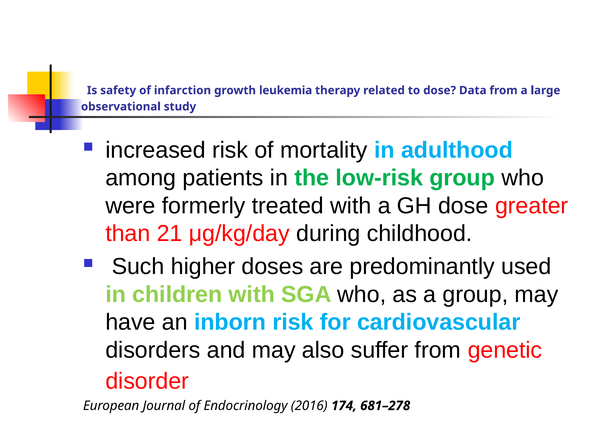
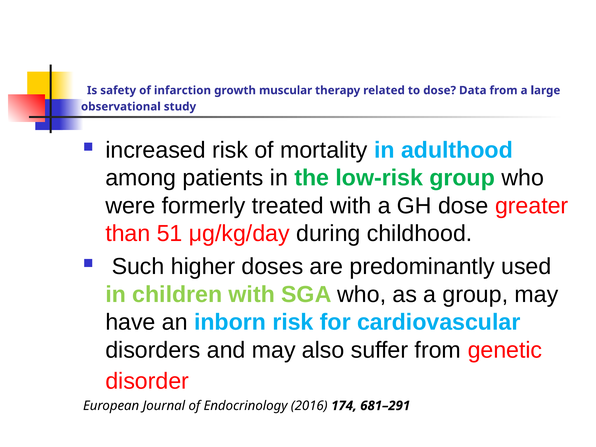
leukemia: leukemia -> muscular (286, 90)
21: 21 -> 51 (170, 234)
681–278: 681–278 -> 681–291 (385, 406)
